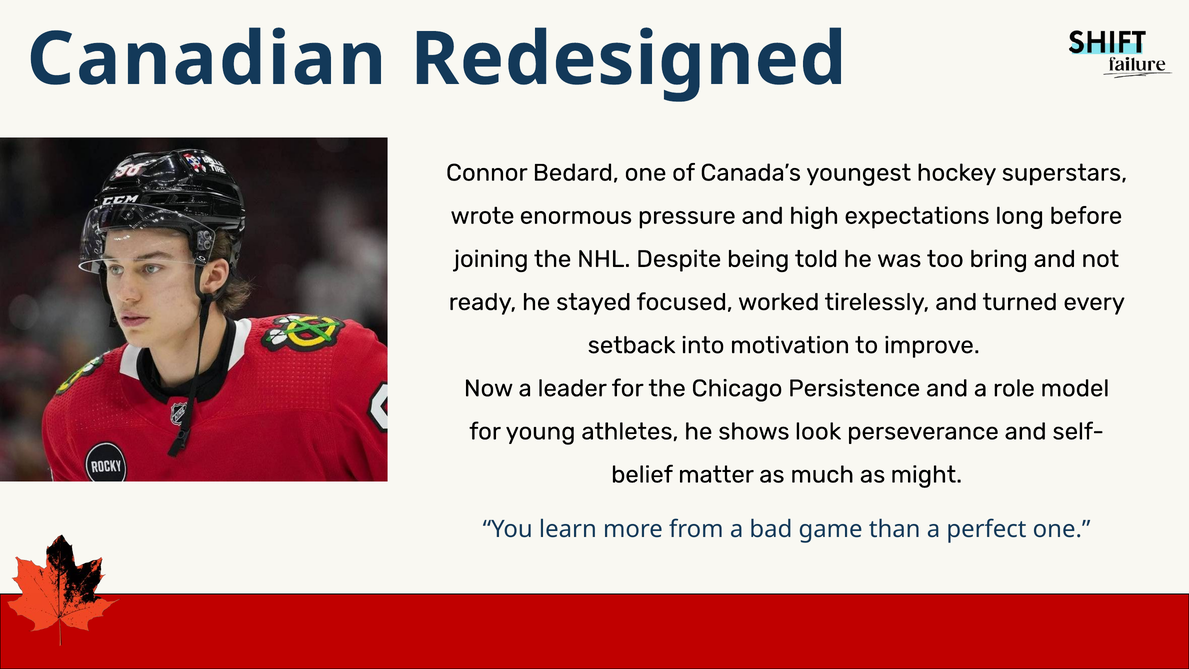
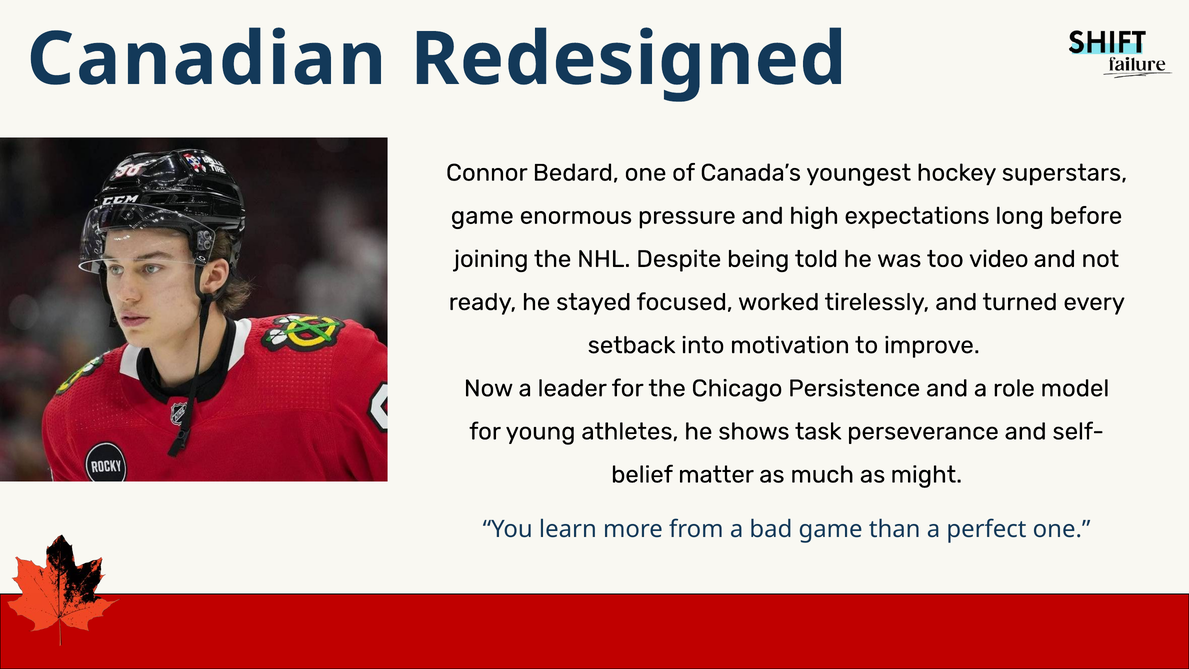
wrote: wrote -> game (482, 216)
bring: bring -> video (999, 259)
look: look -> task (818, 431)
